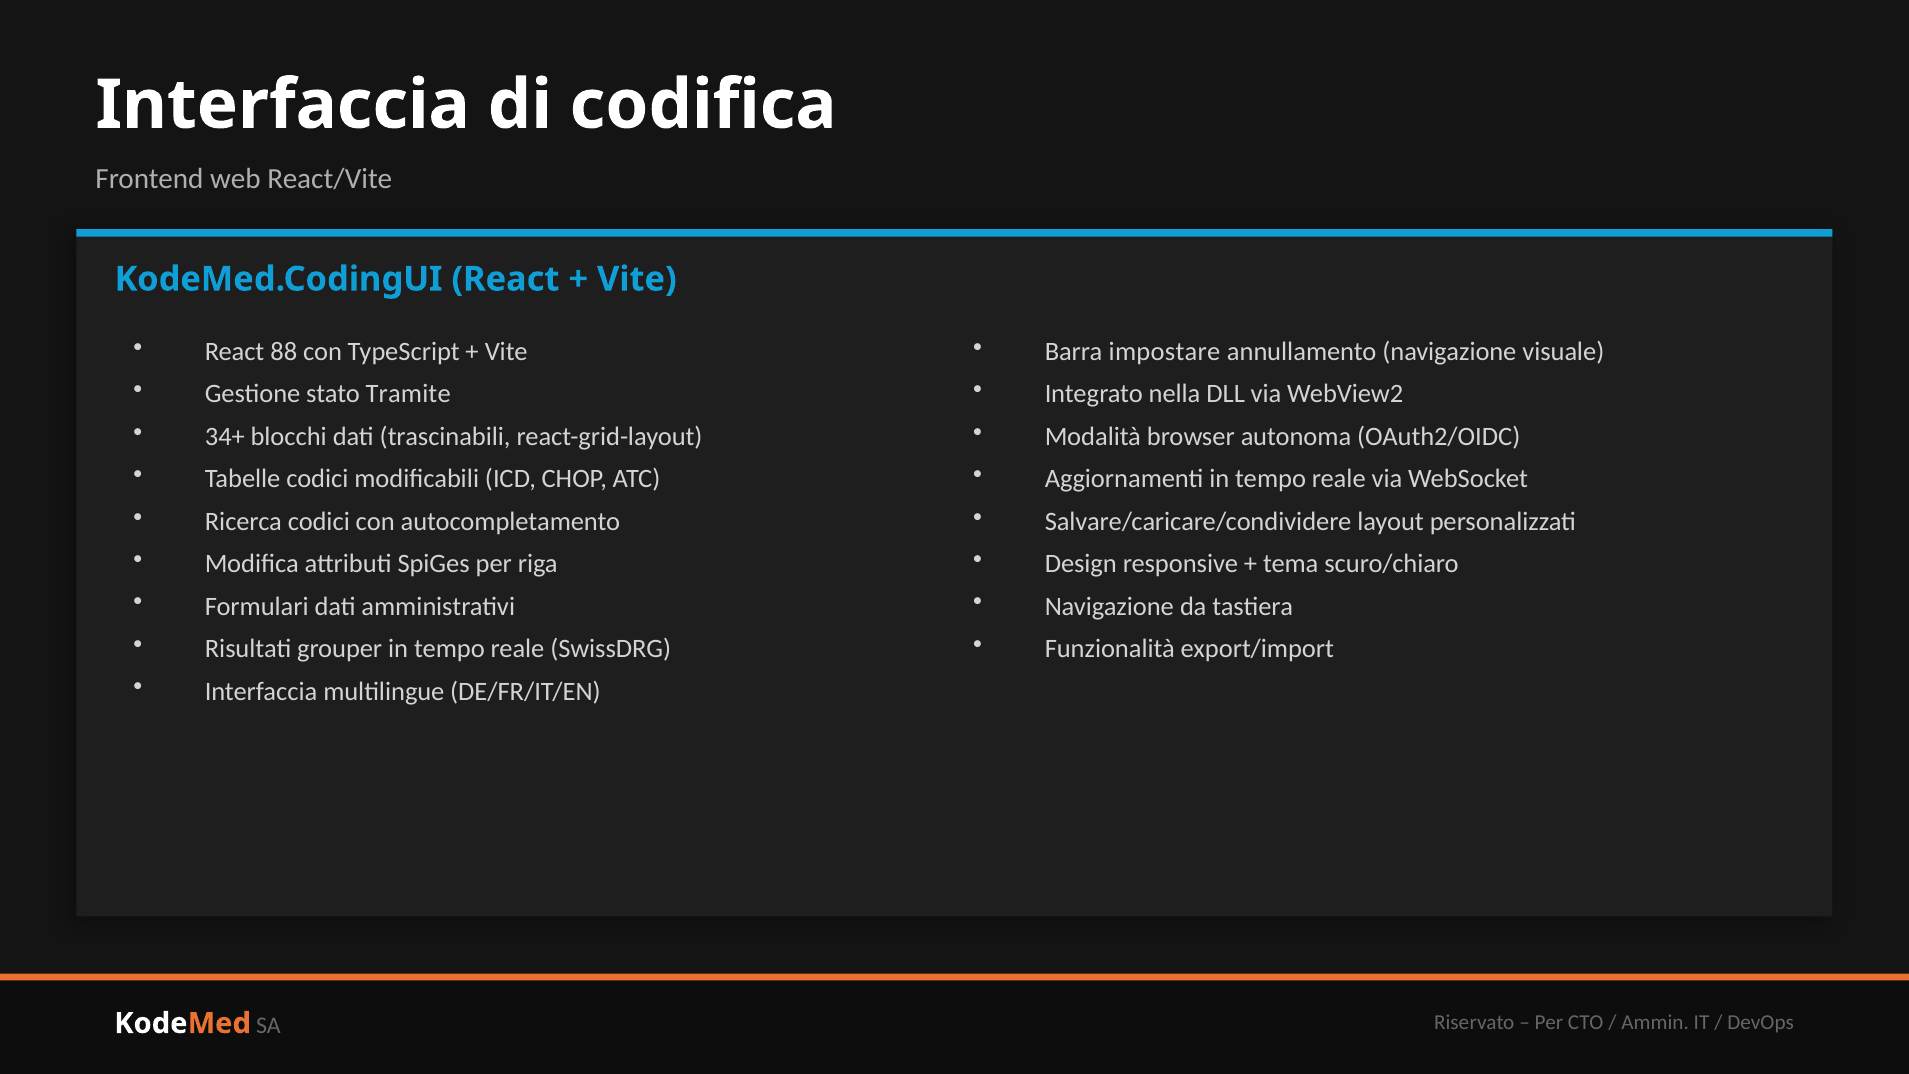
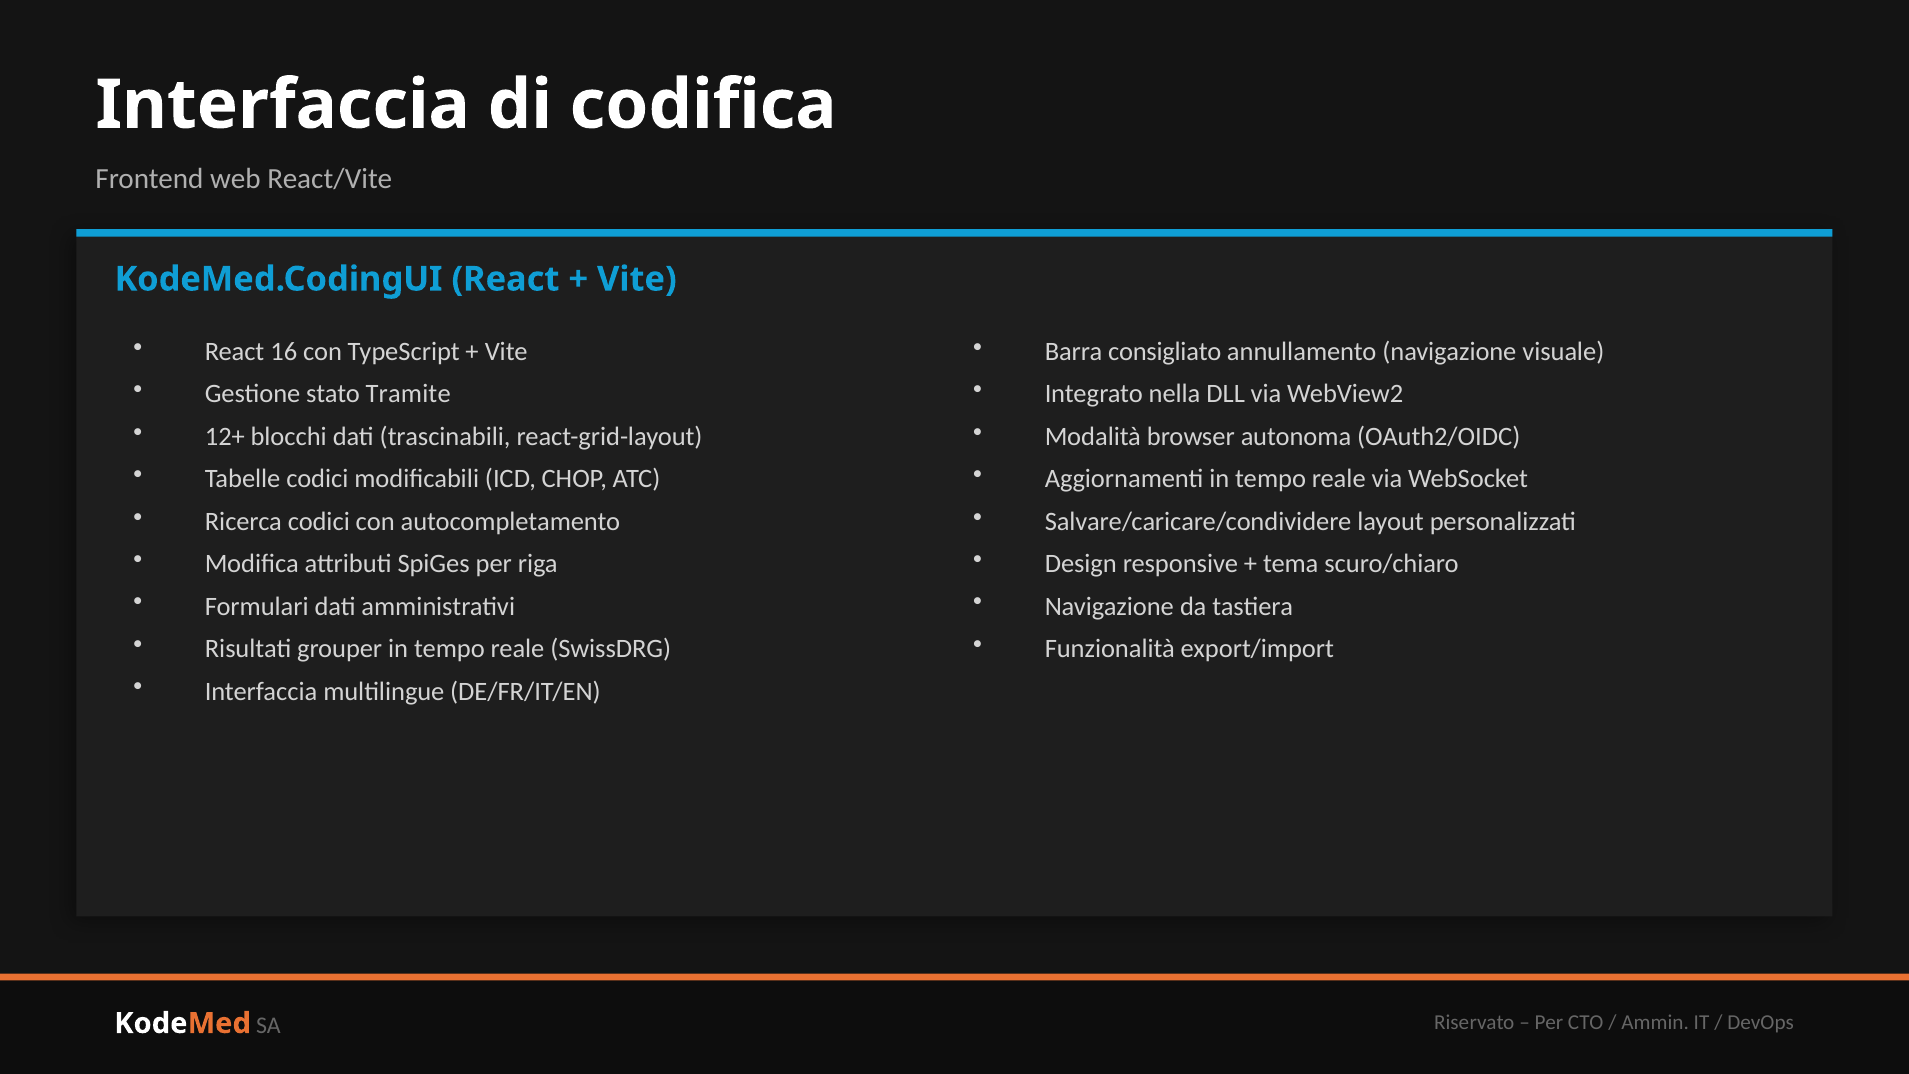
88: 88 -> 16 (284, 352)
impostare: impostare -> consigliato (1165, 352)
34+: 34+ -> 12+ (225, 437)
